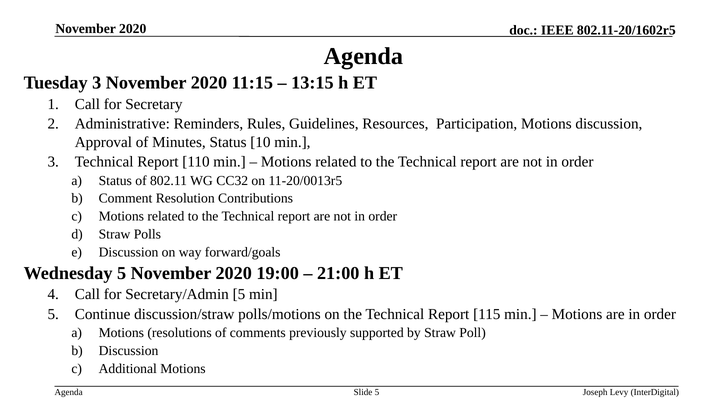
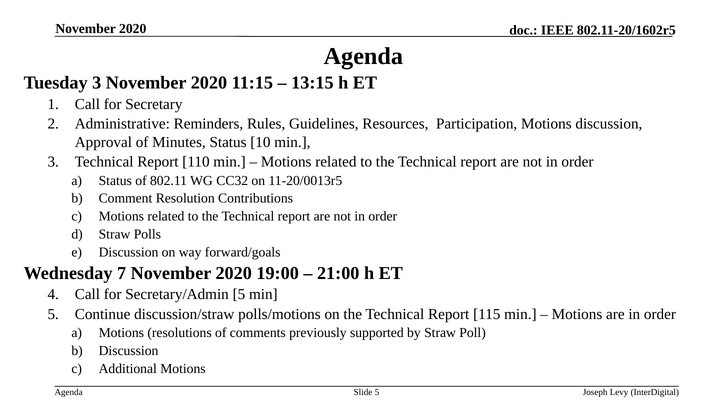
Wednesday 5: 5 -> 7 (122, 273)
